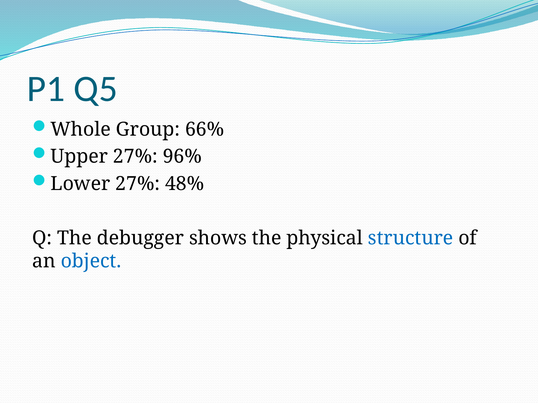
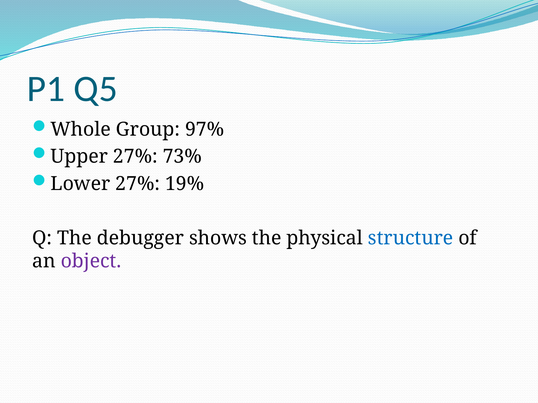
66%: 66% -> 97% (205, 130)
96%: 96% -> 73% (182, 157)
48%: 48% -> 19% (185, 184)
object colour: blue -> purple (91, 262)
